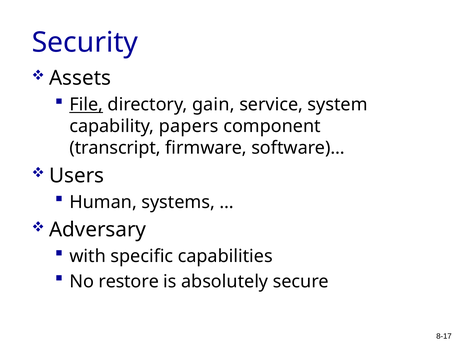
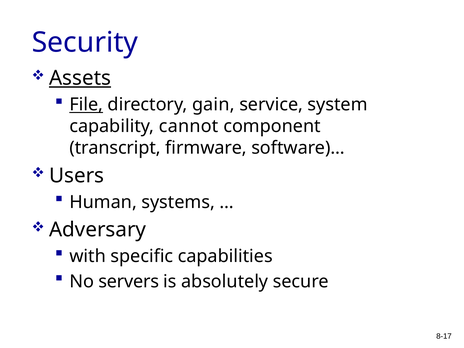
Assets underline: none -> present (80, 78)
papers: papers -> cannot (189, 126)
restore: restore -> servers (129, 282)
